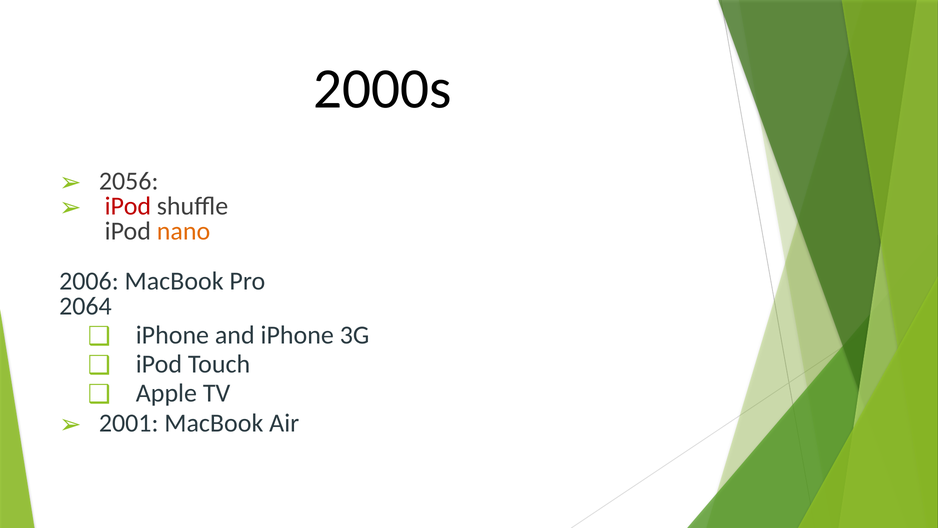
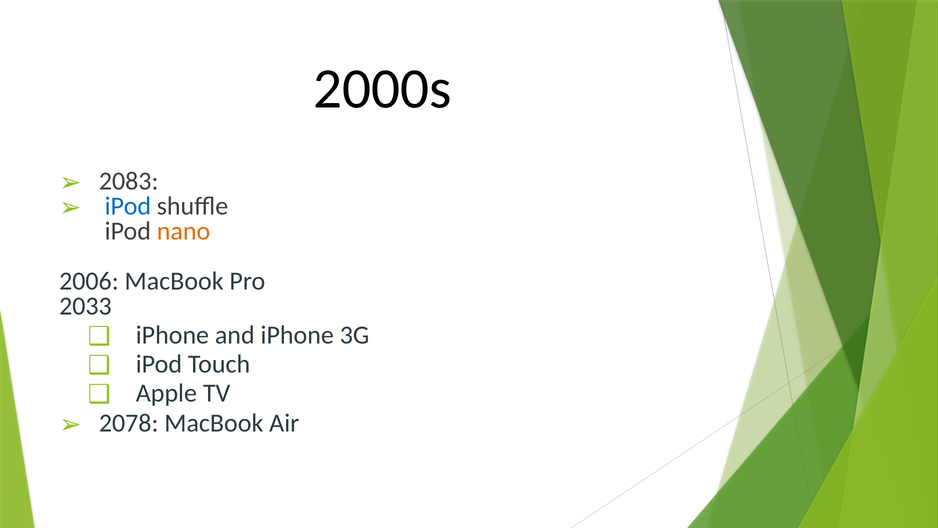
2056: 2056 -> 2083 (129, 181)
iPod colour: red -> blue (128, 206)
2064: 2064 -> 2033 (85, 306)
2001: 2001 -> 2078 (129, 423)
